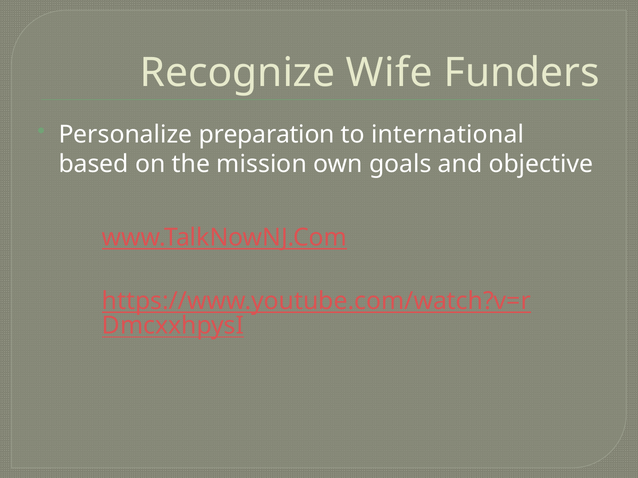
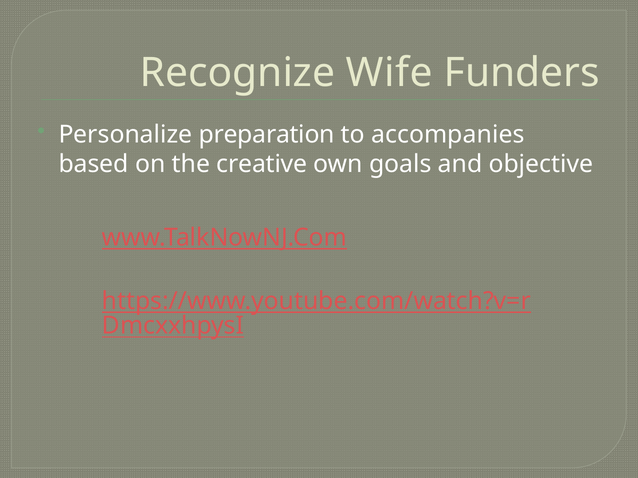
international: international -> accompanies (448, 135)
mission: mission -> creative (262, 164)
